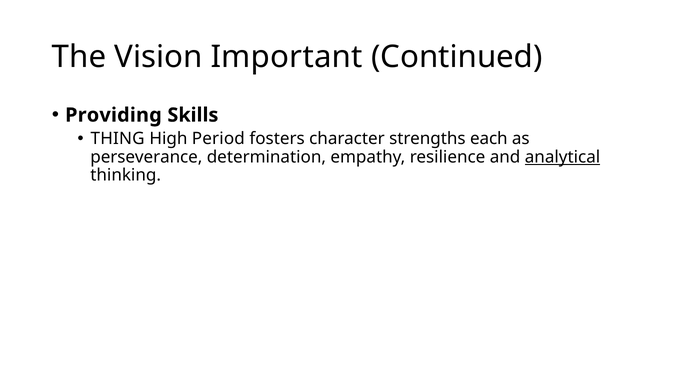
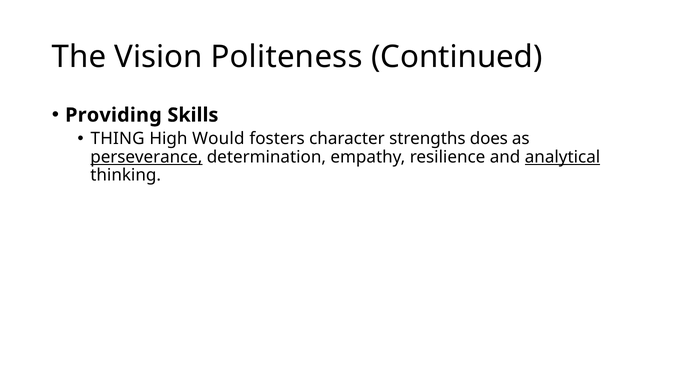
Important: Important -> Politeness (287, 57)
Period: Period -> Would (218, 139)
each: each -> does (489, 139)
perseverance underline: none -> present (146, 157)
